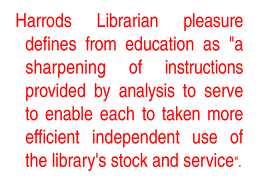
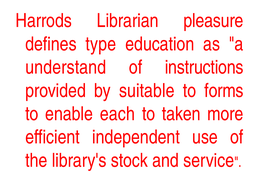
from: from -> type (101, 44)
sharpening: sharpening -> understand (66, 67)
analysis: analysis -> suitable (147, 91)
serve: serve -> forms (224, 91)
